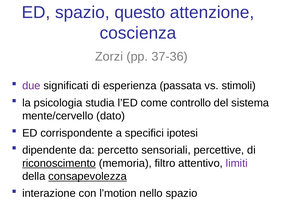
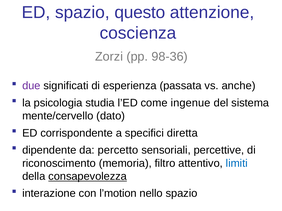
37-36: 37-36 -> 98-36 (170, 57)
stimoli: stimoli -> anche (239, 86)
controllo: controllo -> ingenue (191, 103)
ipotesi: ipotesi -> diretta (182, 133)
riconoscimento underline: present -> none (59, 164)
limiti colour: purple -> blue (237, 164)
